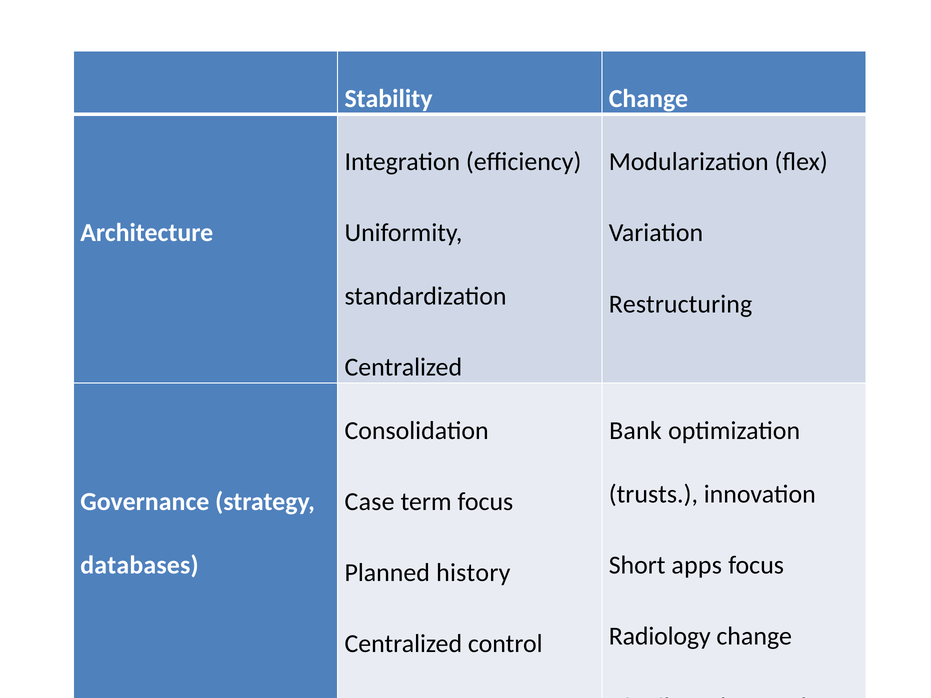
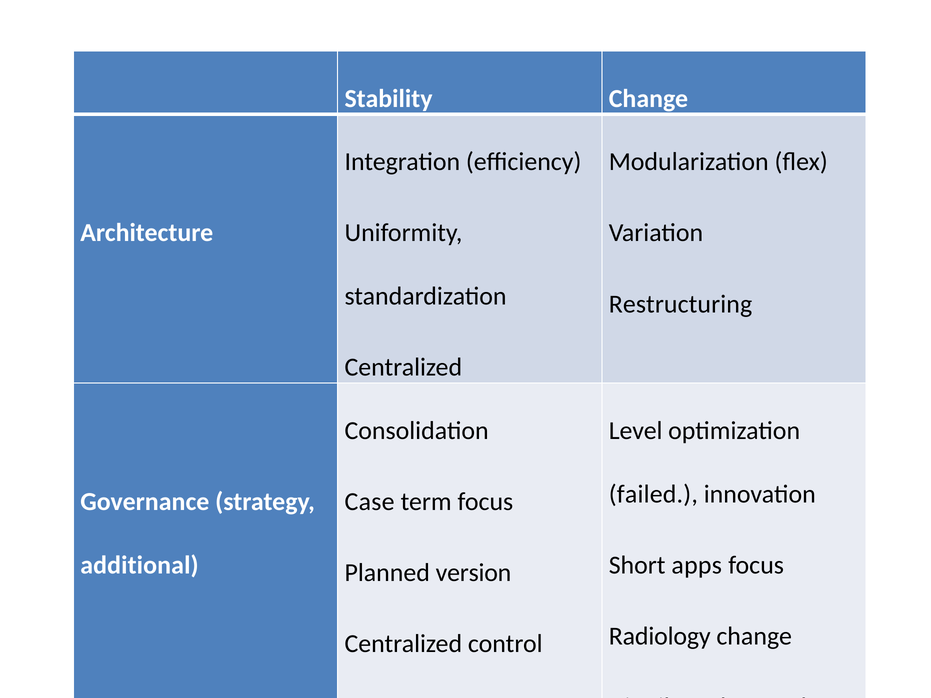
Bank: Bank -> Level (636, 431)
trusts: trusts -> failed (653, 494)
databases: databases -> additional (139, 565)
history: history -> version (473, 573)
